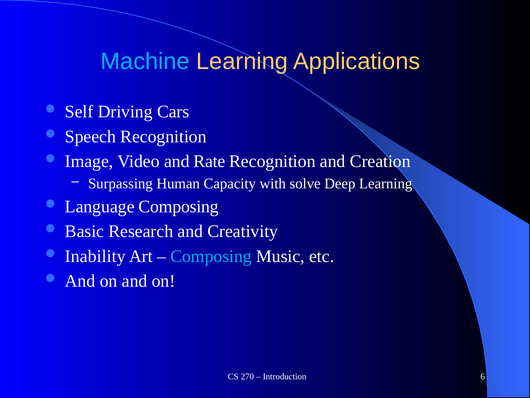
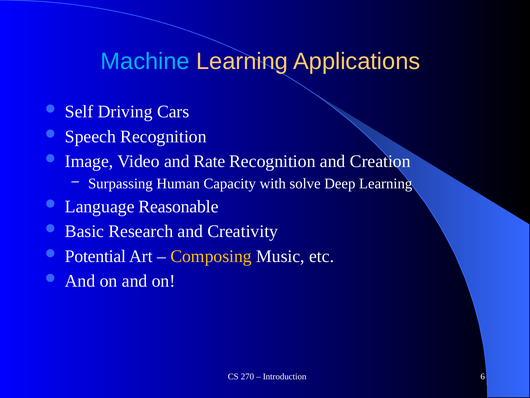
Language Composing: Composing -> Reasonable (179, 206)
Inability: Inability -> Potential (95, 256)
Composing colour: light blue -> yellow (211, 256)
